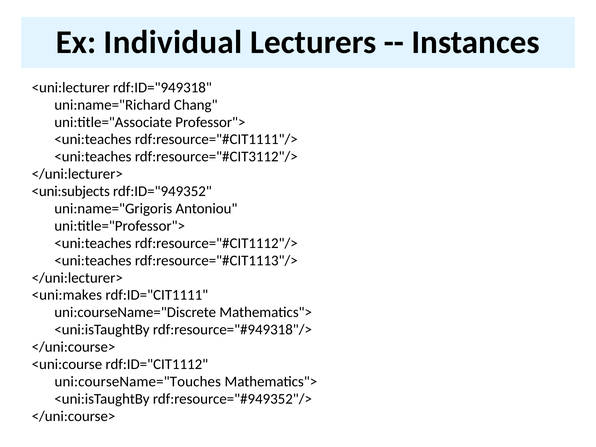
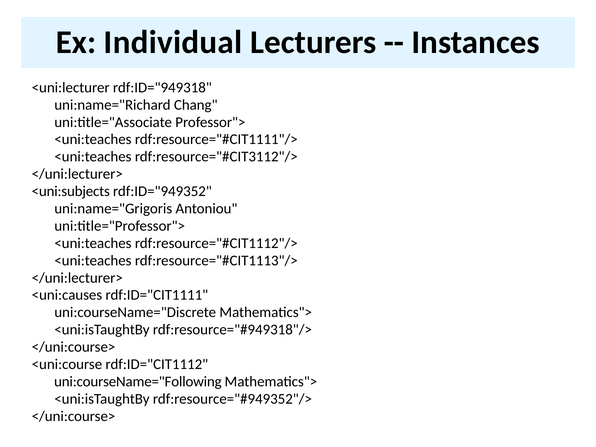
<uni:makes: <uni:makes -> <uni:causes (67, 295)
uni:courseName="Touches: uni:courseName="Touches -> uni:courseName="Following (138, 382)
